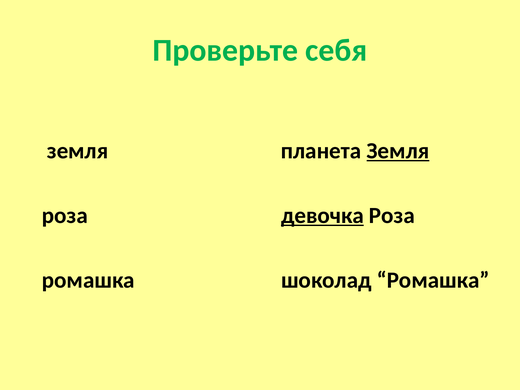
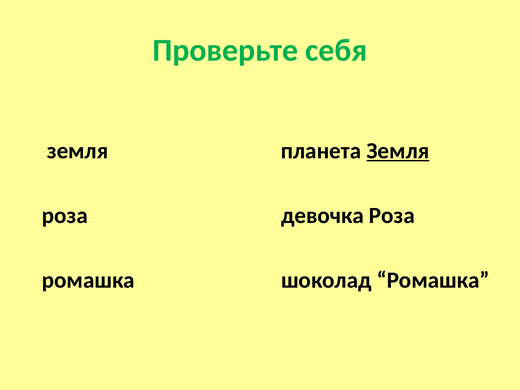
девочка underline: present -> none (322, 215)
